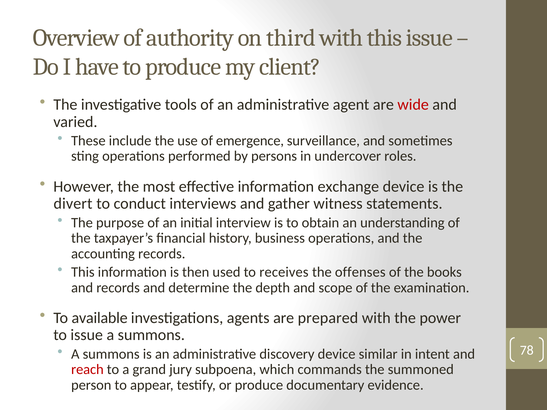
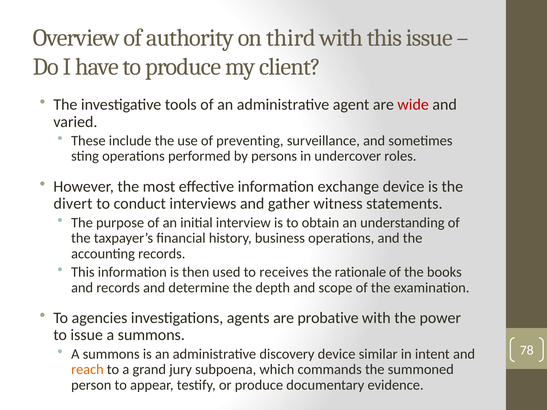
emergence: emergence -> preventing (250, 141)
offenses: offenses -> rationale (360, 272)
available: available -> agencies (100, 318)
prepared: prepared -> probative (328, 318)
reach colour: red -> orange (87, 370)
